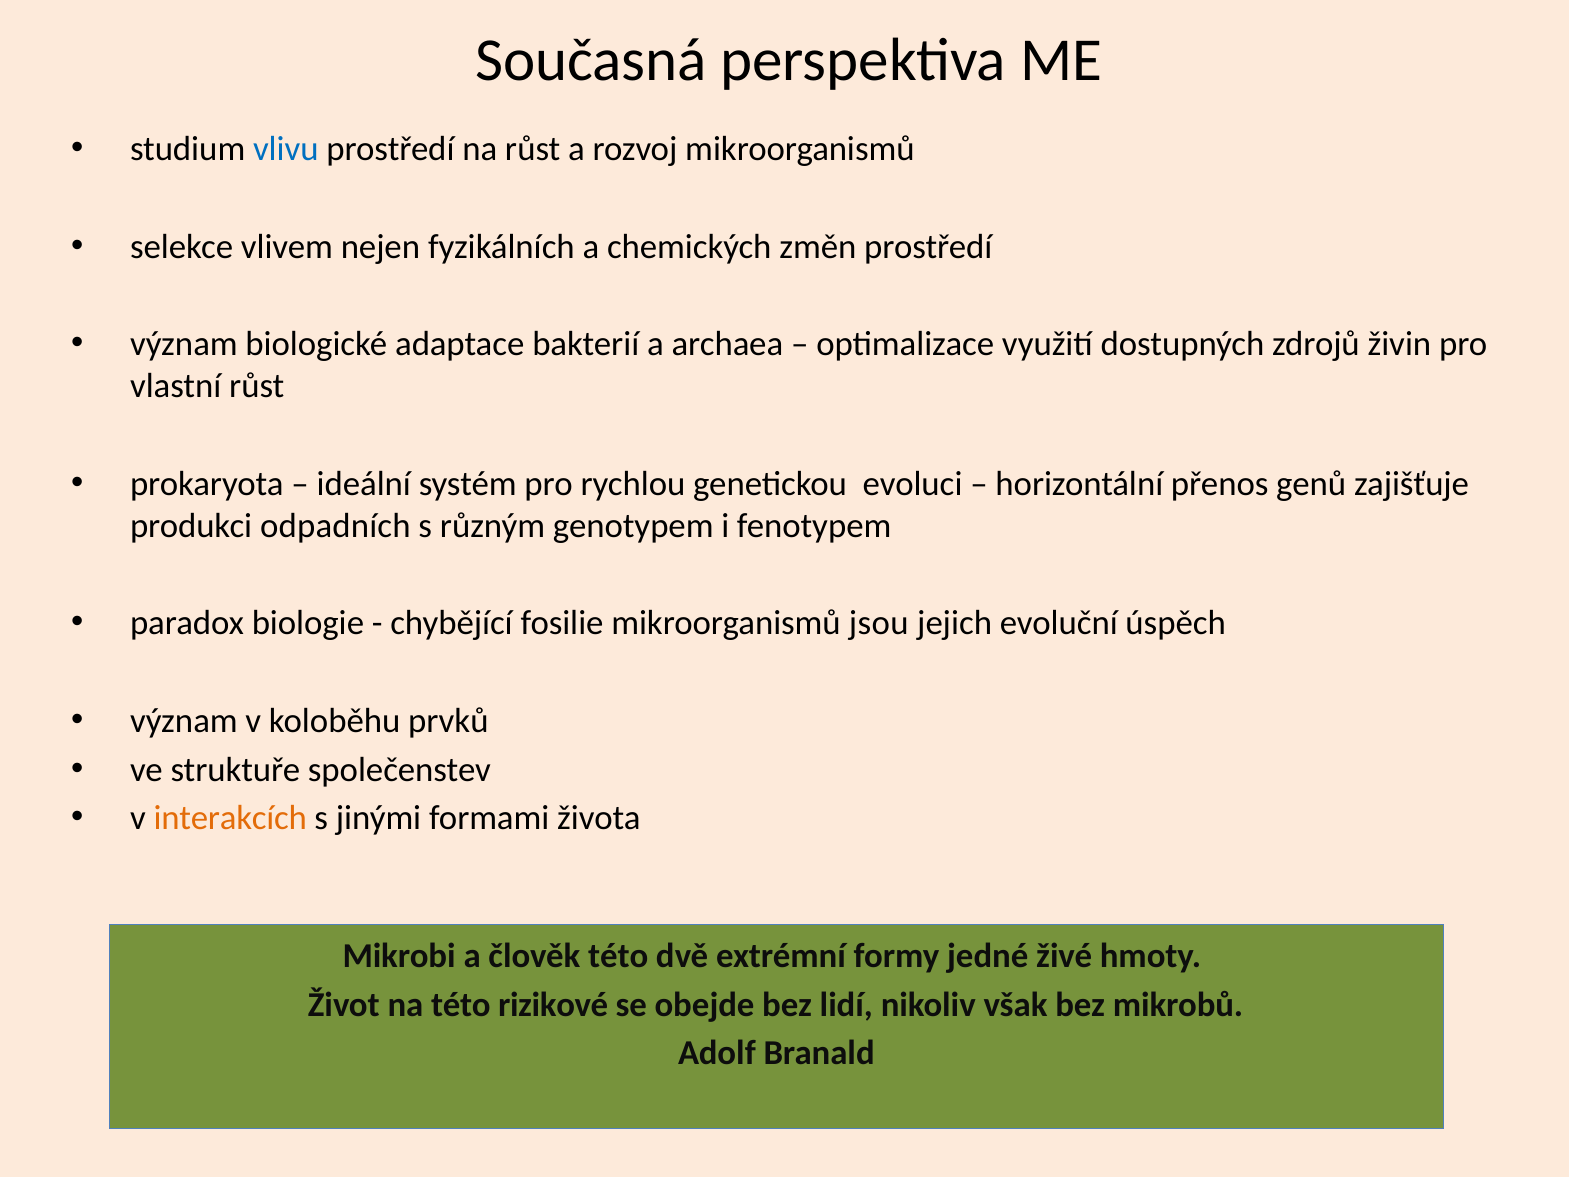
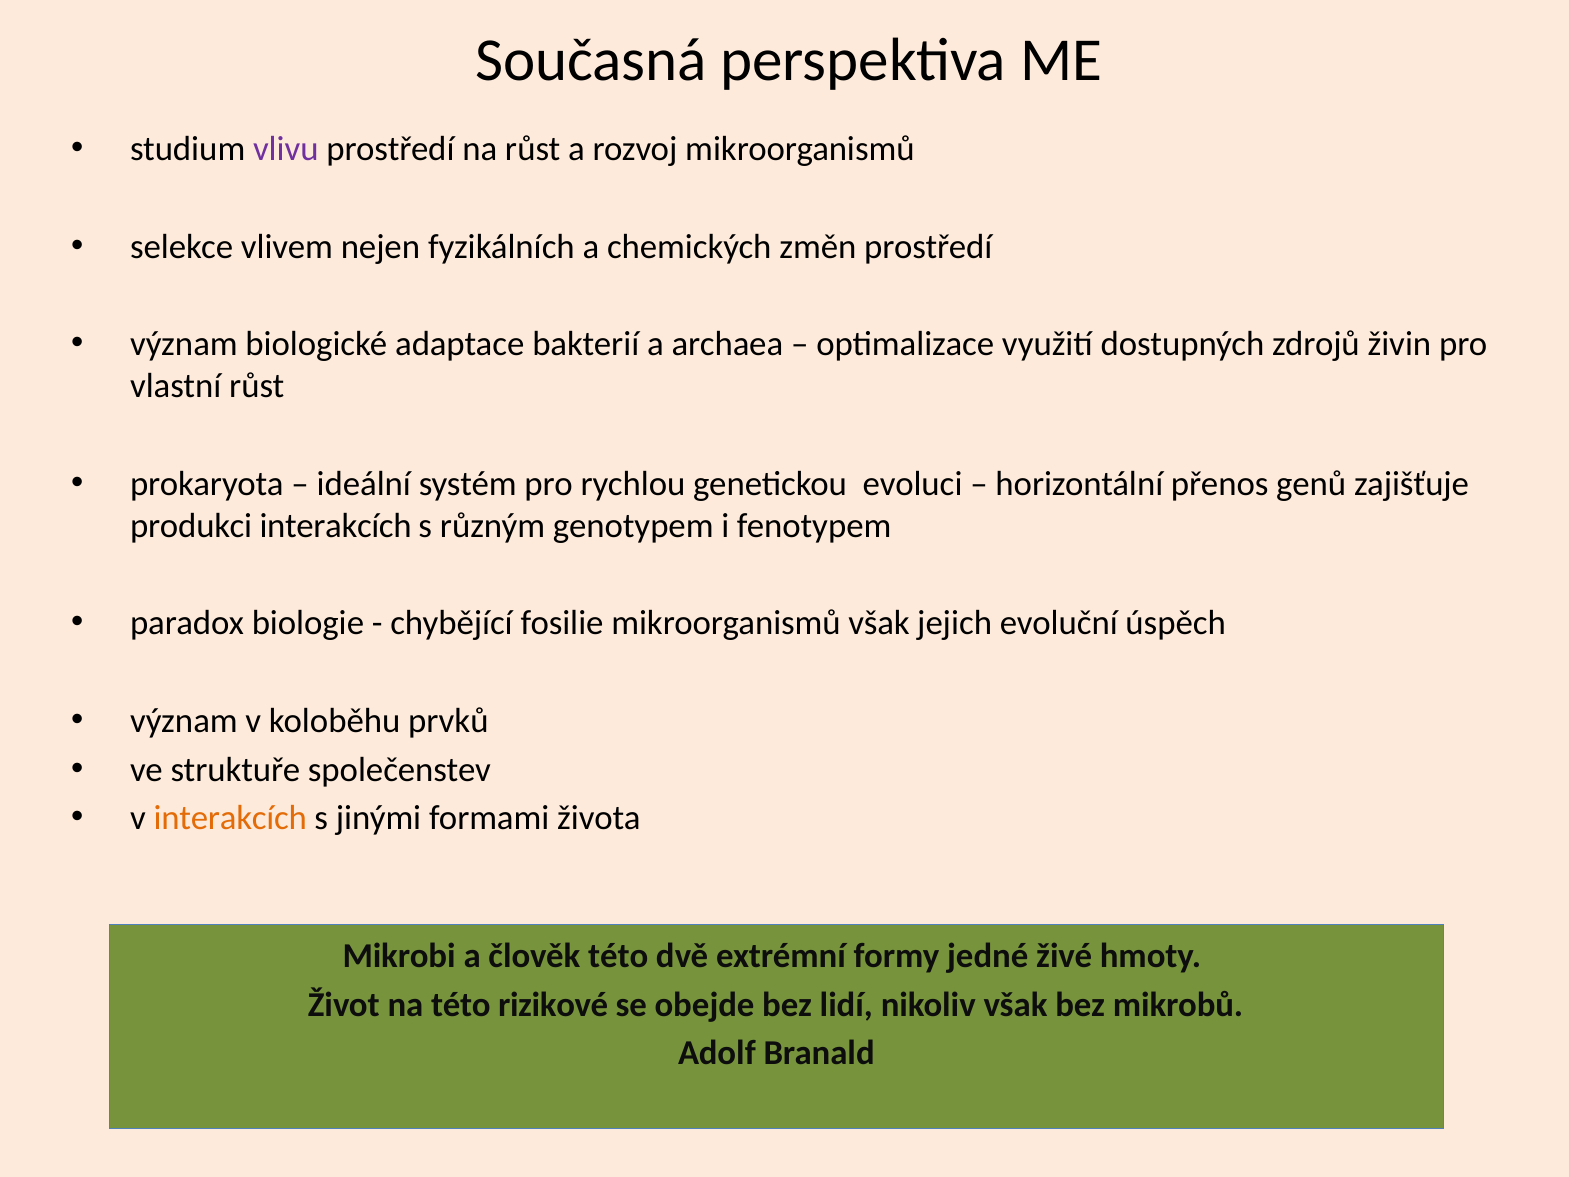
vlivu colour: blue -> purple (286, 149)
produkci odpadních: odpadních -> interakcích (336, 525)
mikroorganismů jsou: jsou -> však (879, 623)
